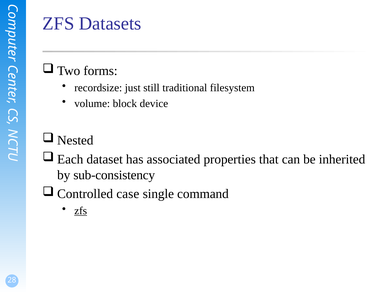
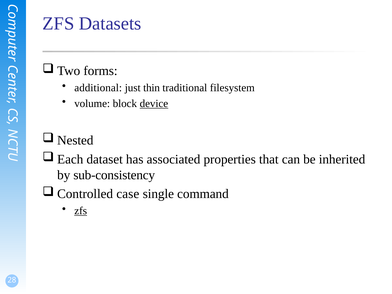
recordsize: recordsize -> additional (98, 88)
still: still -> thin (152, 88)
device underline: none -> present (154, 104)
